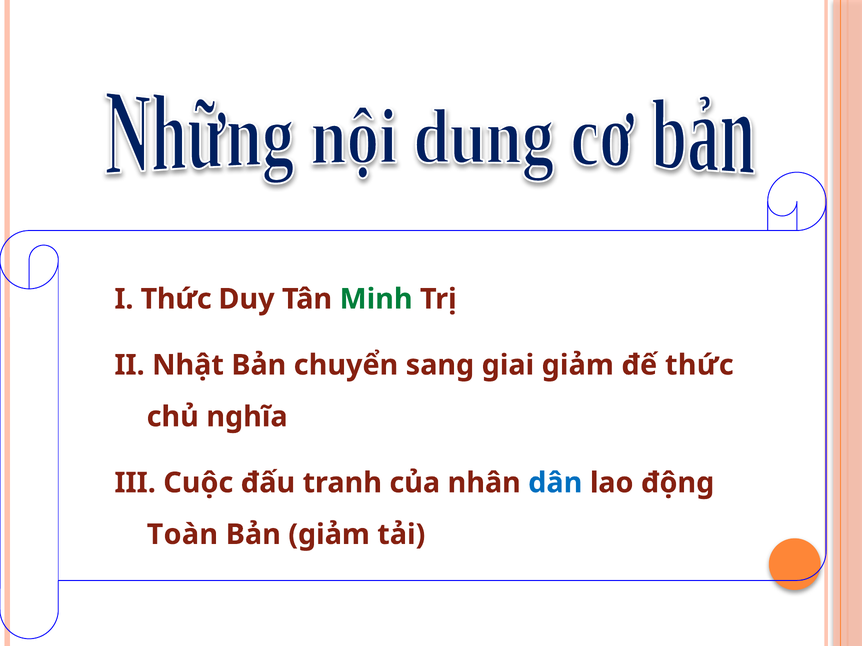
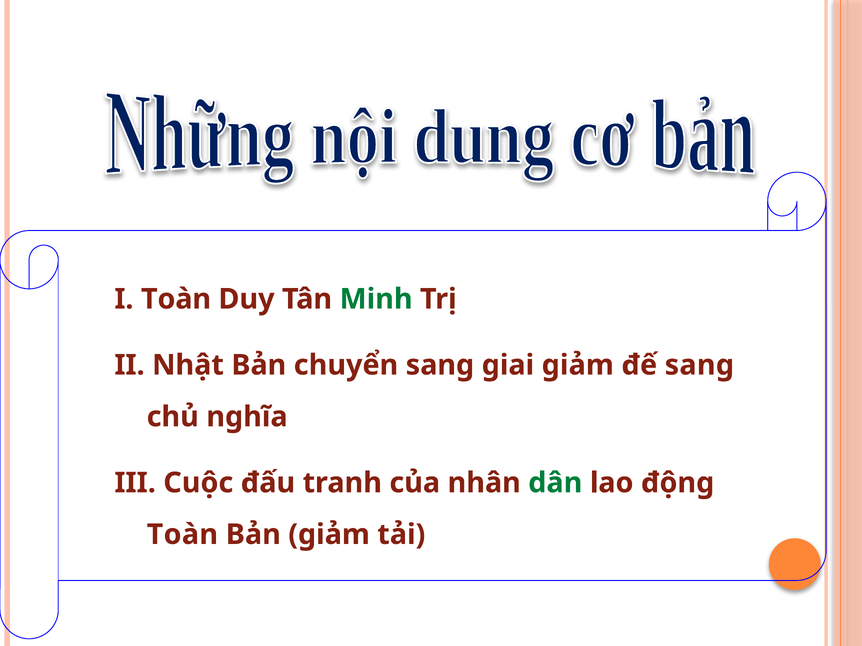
I Thức: Thức -> Toàn (176, 299)
đế thức: thức -> sang (699, 365)
dân colour: blue -> green (555, 483)
